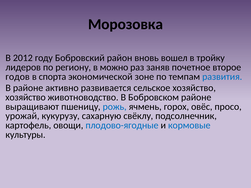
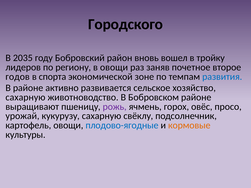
Морозовка: Морозовка -> Городского (126, 24)
2012: 2012 -> 2035 (23, 58)
в можно: можно -> овощи (114, 67)
хозяйство: хозяйство -> сахарную (25, 97)
рожь colour: blue -> purple (115, 107)
кормовые colour: blue -> orange (189, 125)
